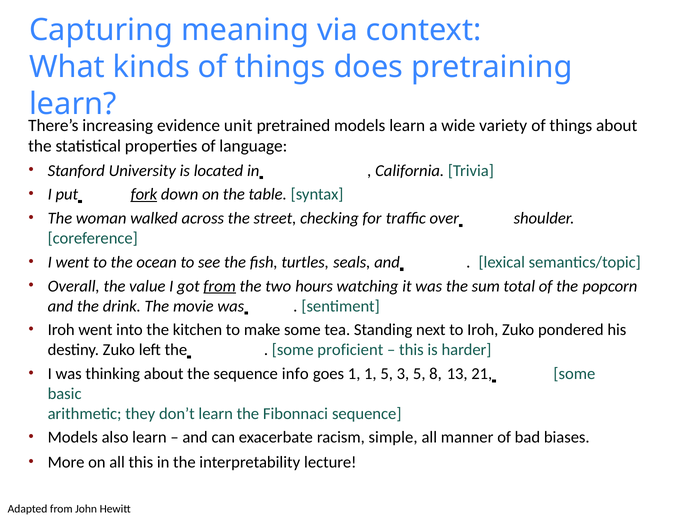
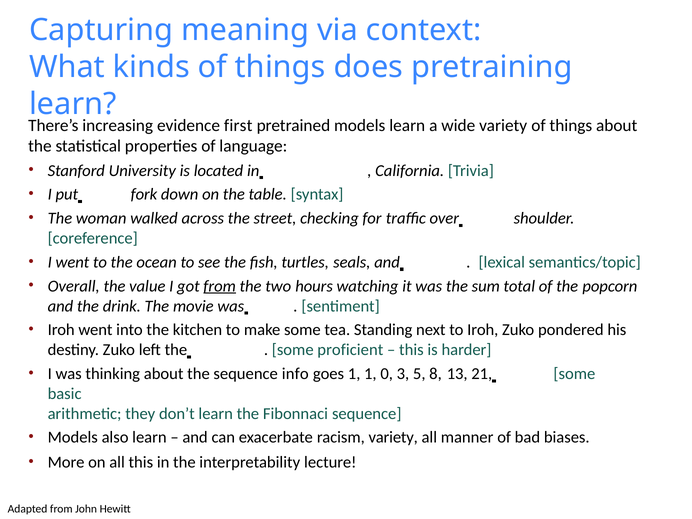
unit: unit -> first (238, 125)
fork underline: present -> none (144, 194)
1 5: 5 -> 0 (387, 374)
racism simple: simple -> variety (393, 437)
